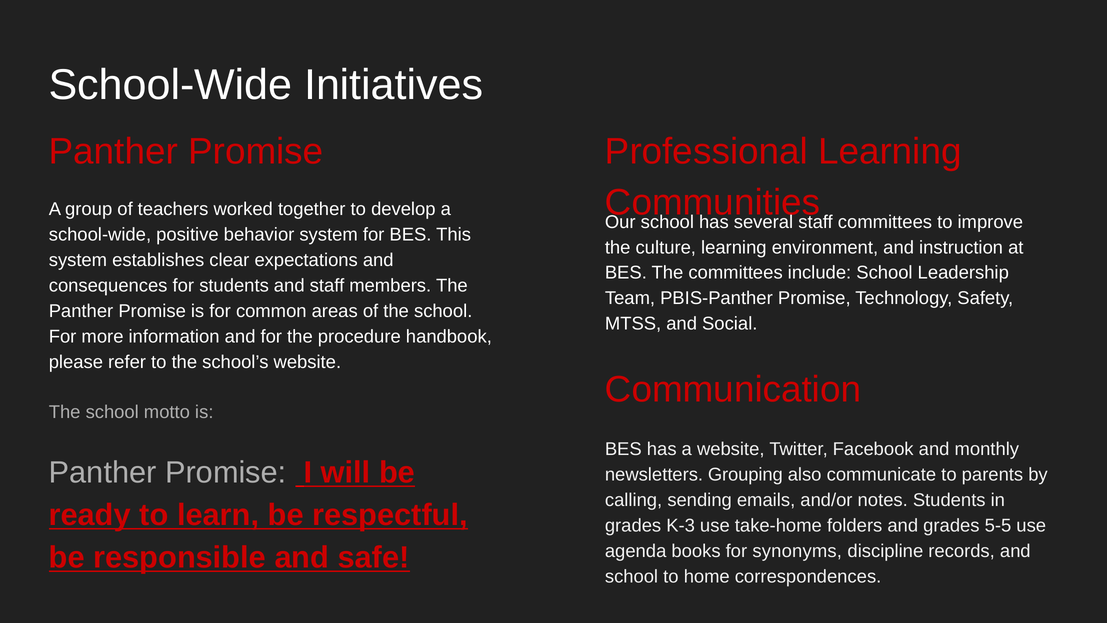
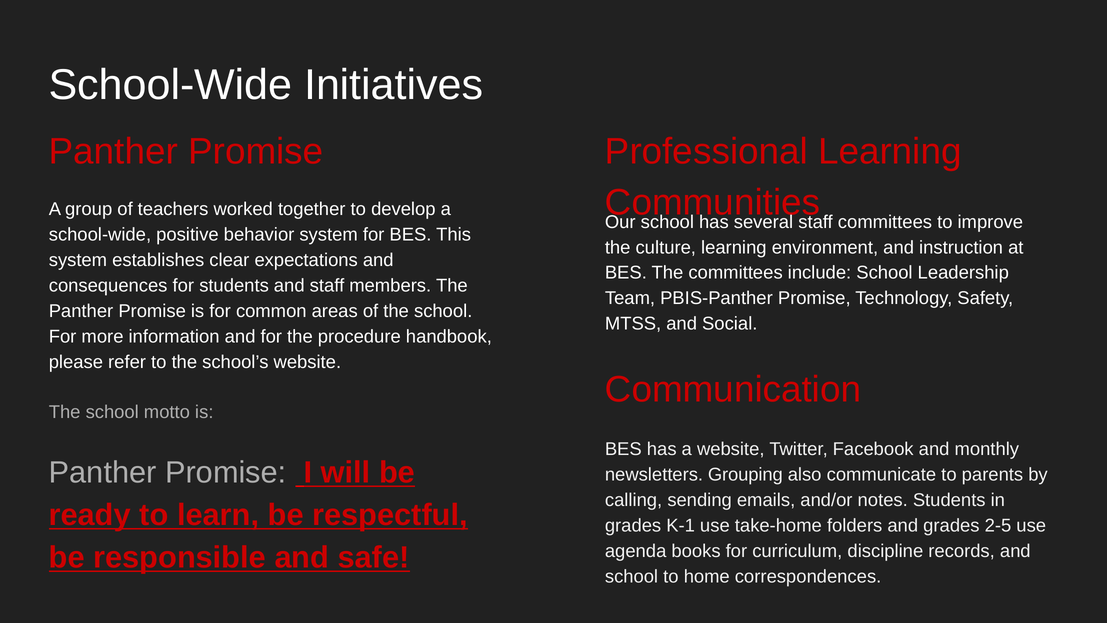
K-3: K-3 -> K-1 (681, 526)
5-5: 5-5 -> 2-5 (998, 526)
synonyms: synonyms -> curriculum (797, 551)
